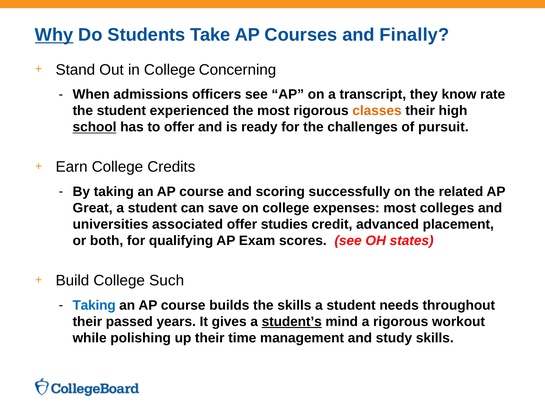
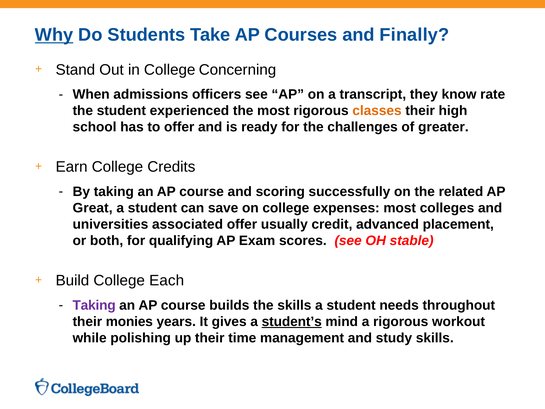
school underline: present -> none (95, 127)
pursuit: pursuit -> greater (443, 127)
studies: studies -> usually (284, 224)
states: states -> stable (412, 241)
Such: Such -> Each (167, 280)
Taking colour: blue -> purple (94, 305)
passed: passed -> monies (129, 321)
